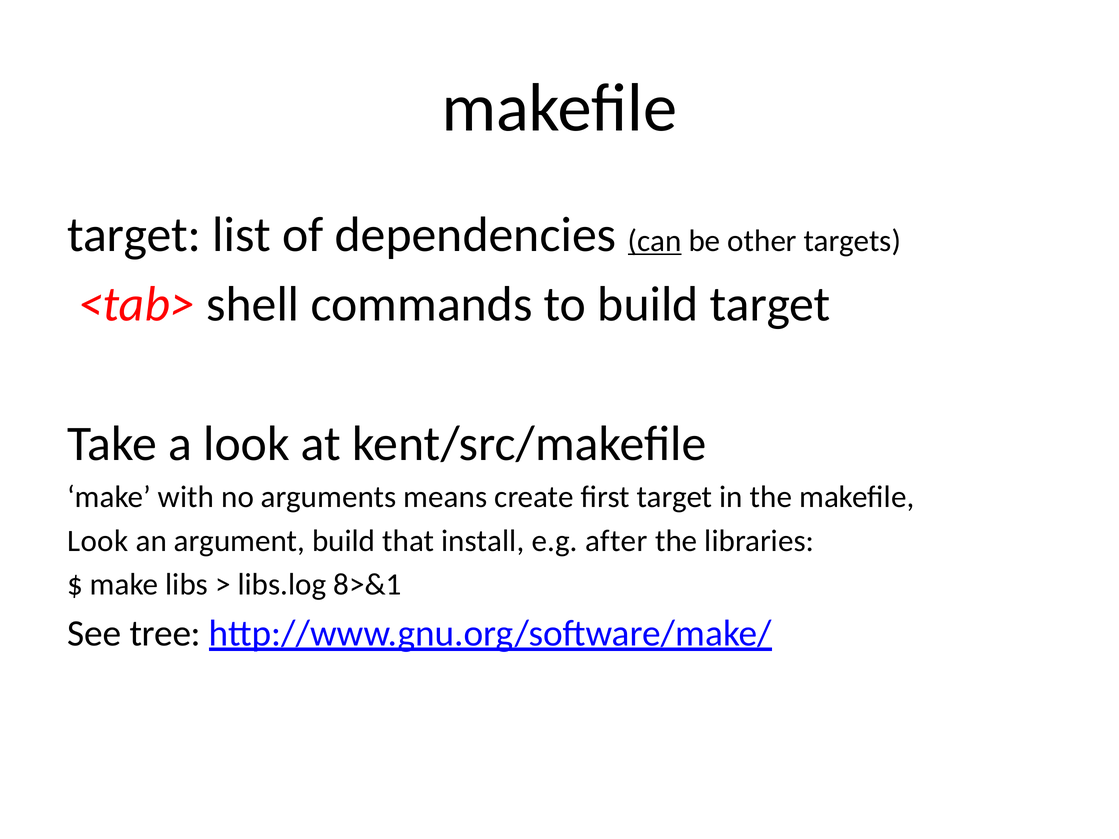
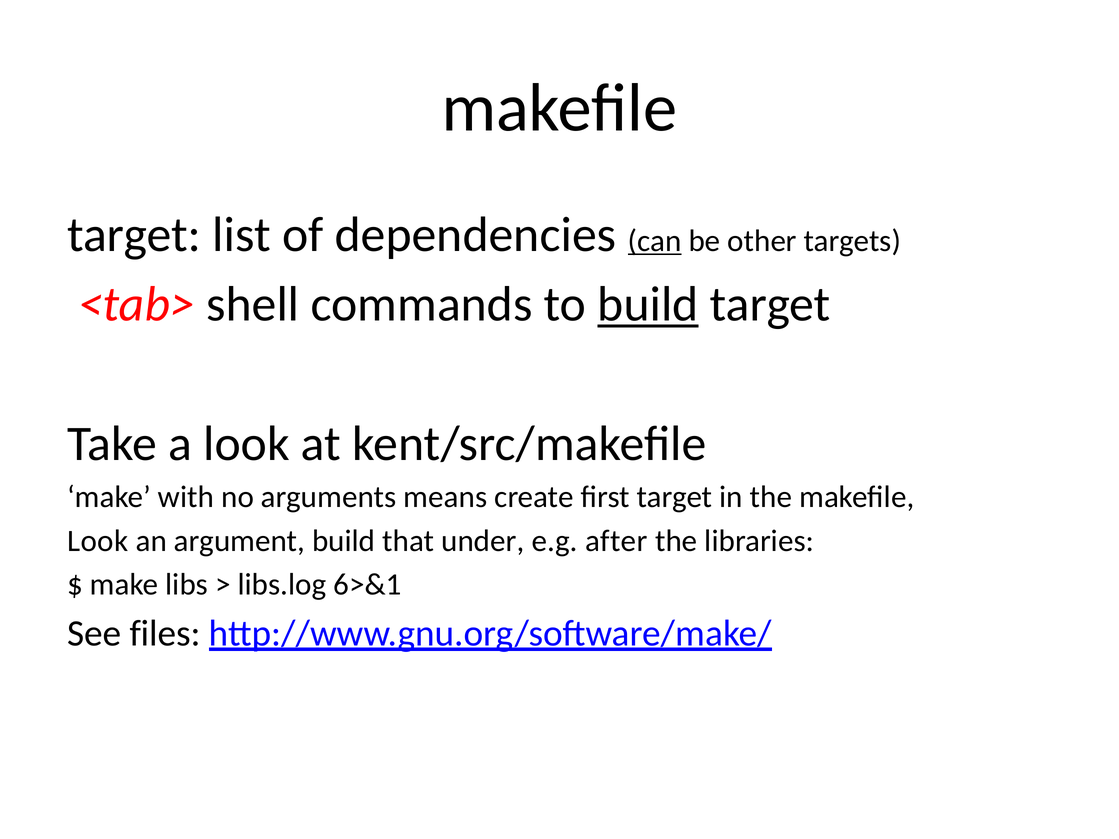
build underline: none -> present (648, 304)
install: install -> under (483, 541)
8>&1: 8>&1 -> 6>&1 (367, 584)
tree: tree -> files (165, 633)
